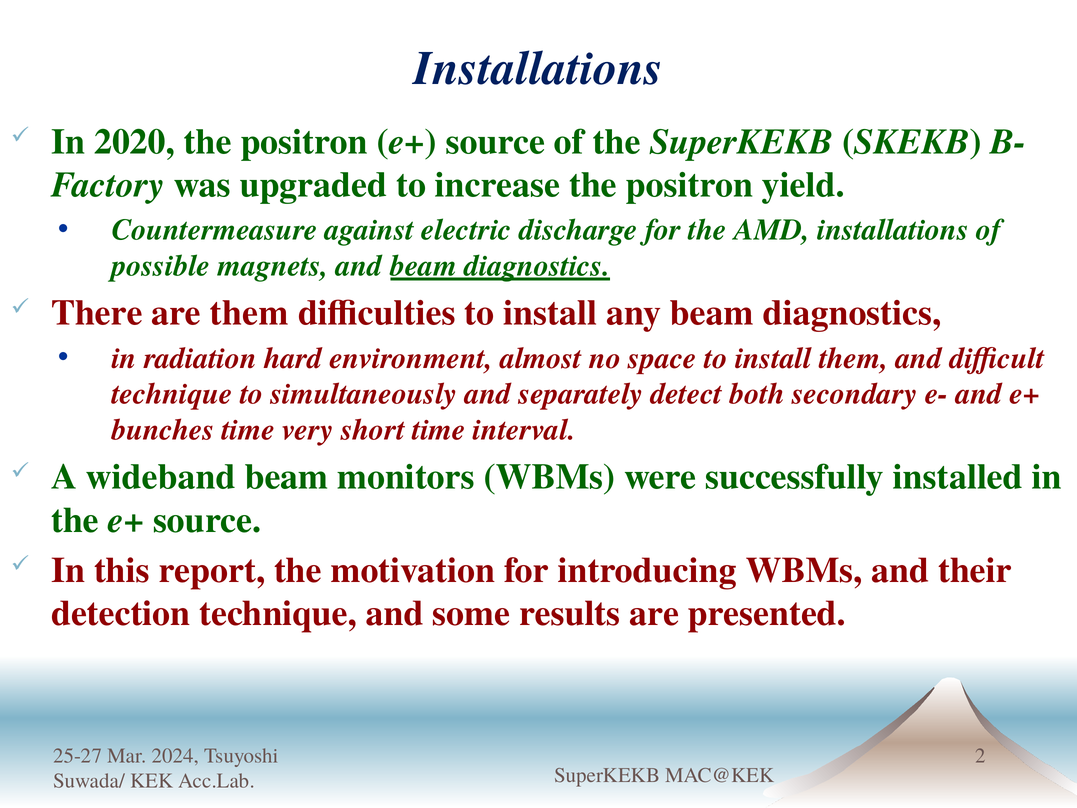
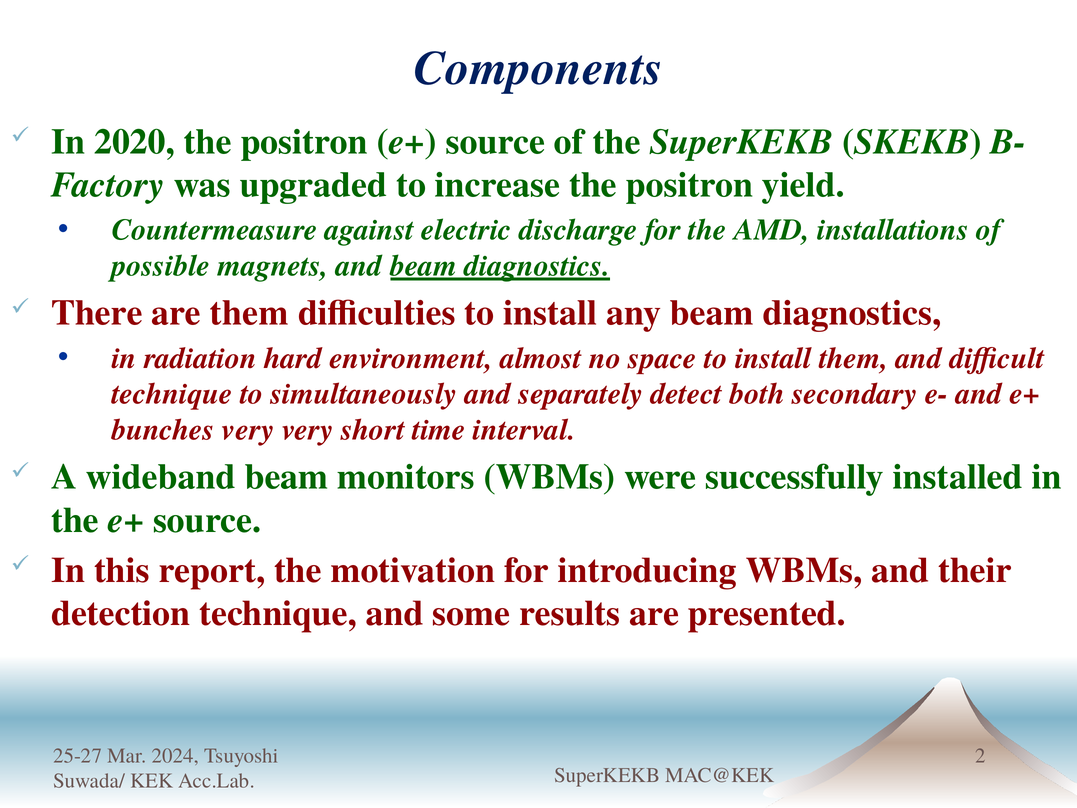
Installations: Installations -> Components (538, 69)
bunches time: time -> very (248, 430)
